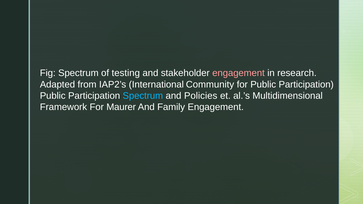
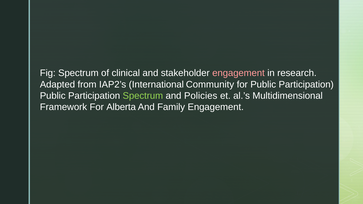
testing: testing -> clinical (126, 73)
Spectrum colour: light blue -> light green (143, 96)
Maurer: Maurer -> Alberta (121, 107)
